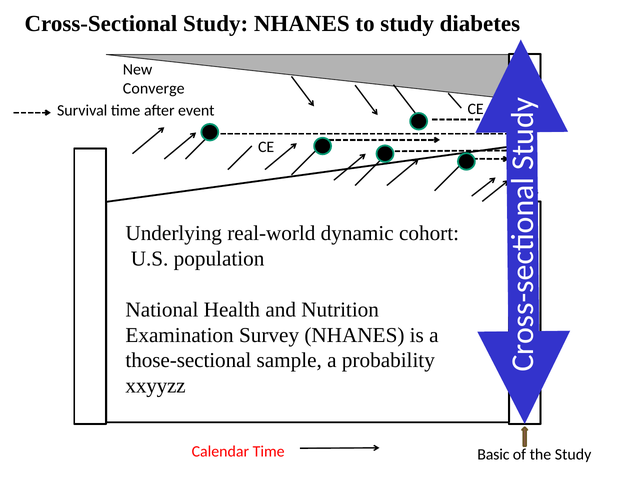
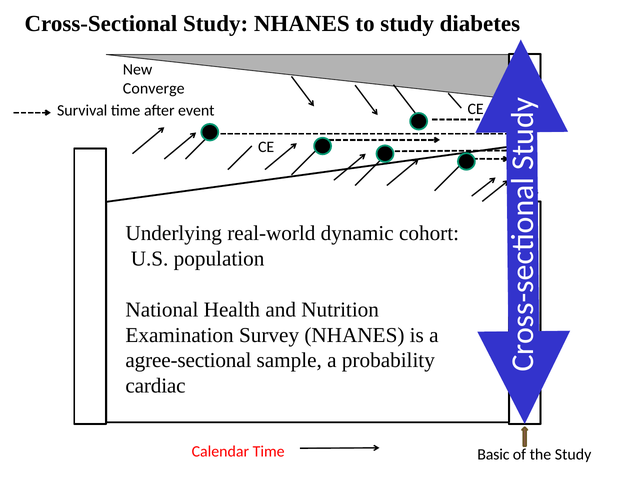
those-sectional: those-sectional -> agree-sectional (188, 360)
xxyyzz: xxyyzz -> cardiac (156, 386)
